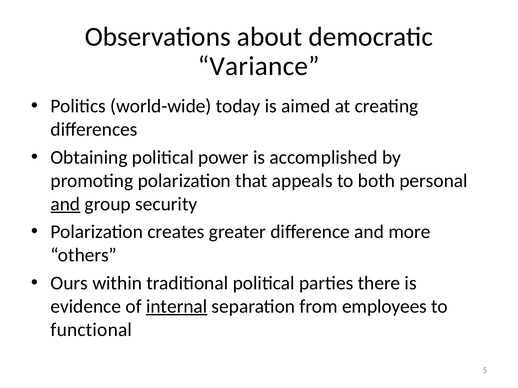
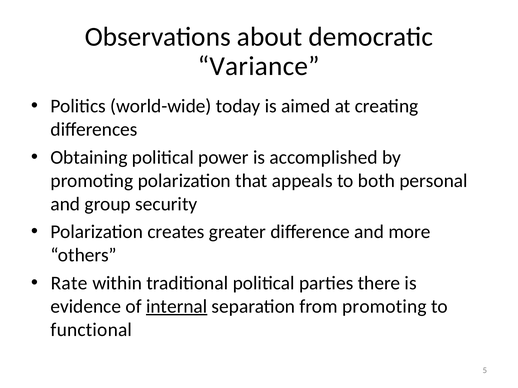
and underline: present -> none (65, 204)
Ours: Ours -> Rate (69, 283)
from employees: employees -> promoting (384, 307)
